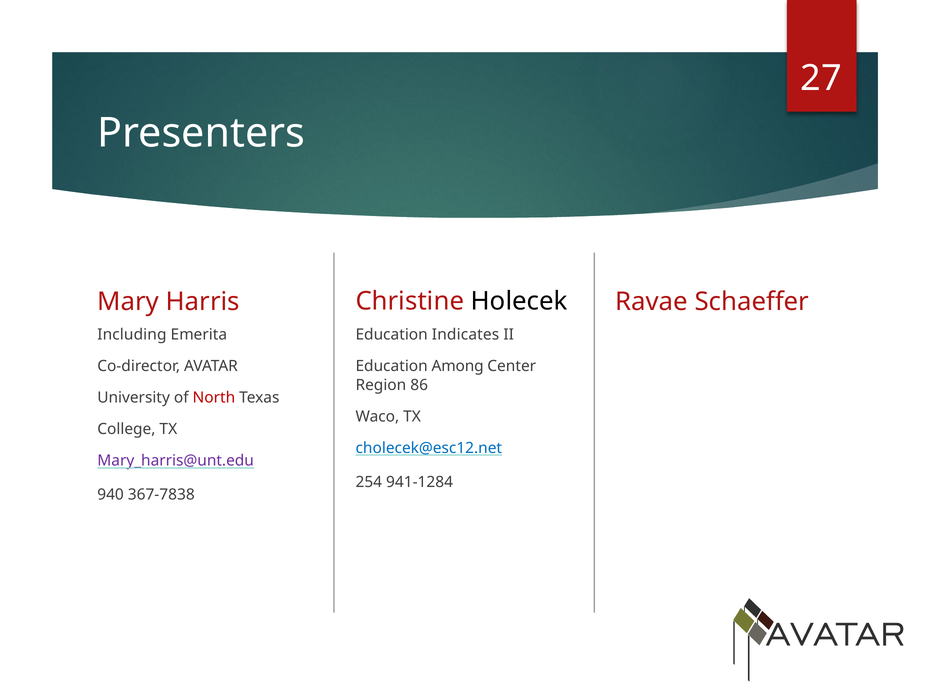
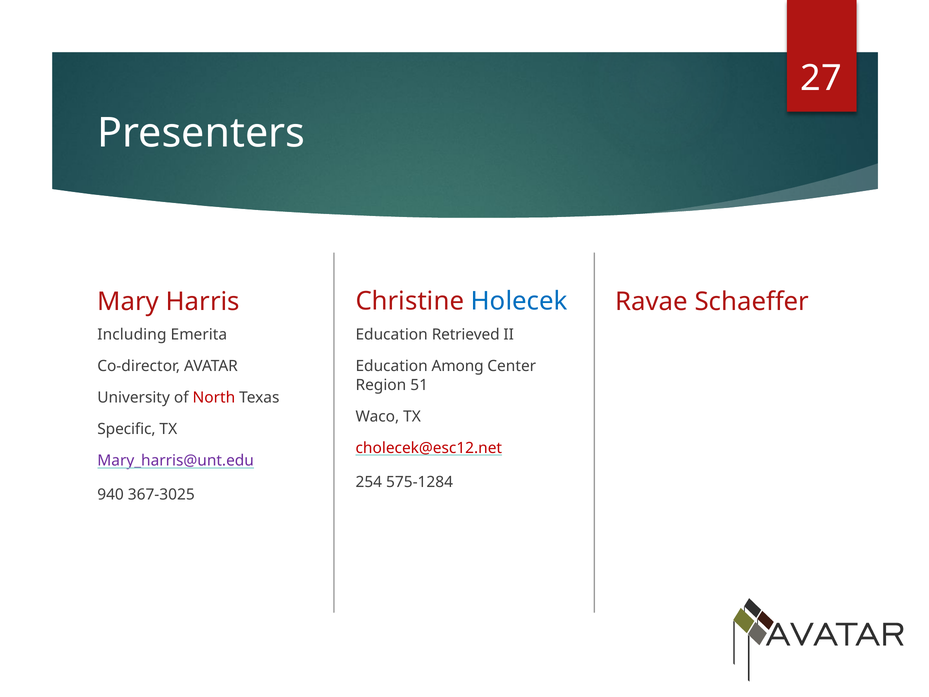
Holecek colour: black -> blue (519, 301)
Indicates: Indicates -> Retrieved (466, 335)
86: 86 -> 51 (419, 385)
College: College -> Specific (126, 429)
cholecek@esc12.net colour: blue -> red (429, 448)
941-1284: 941-1284 -> 575-1284 (420, 482)
367-7838: 367-7838 -> 367-3025 (161, 495)
